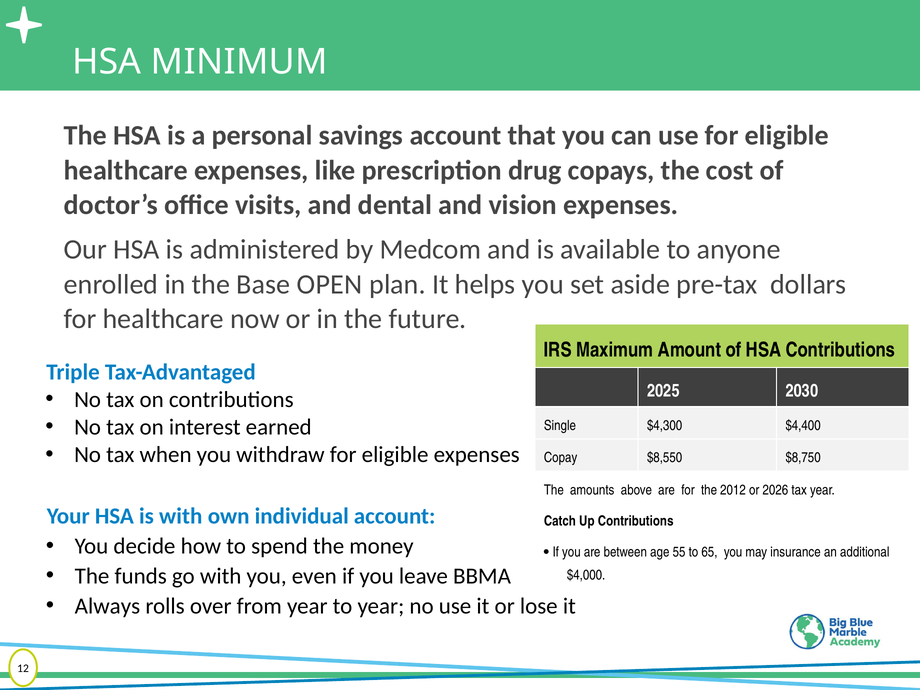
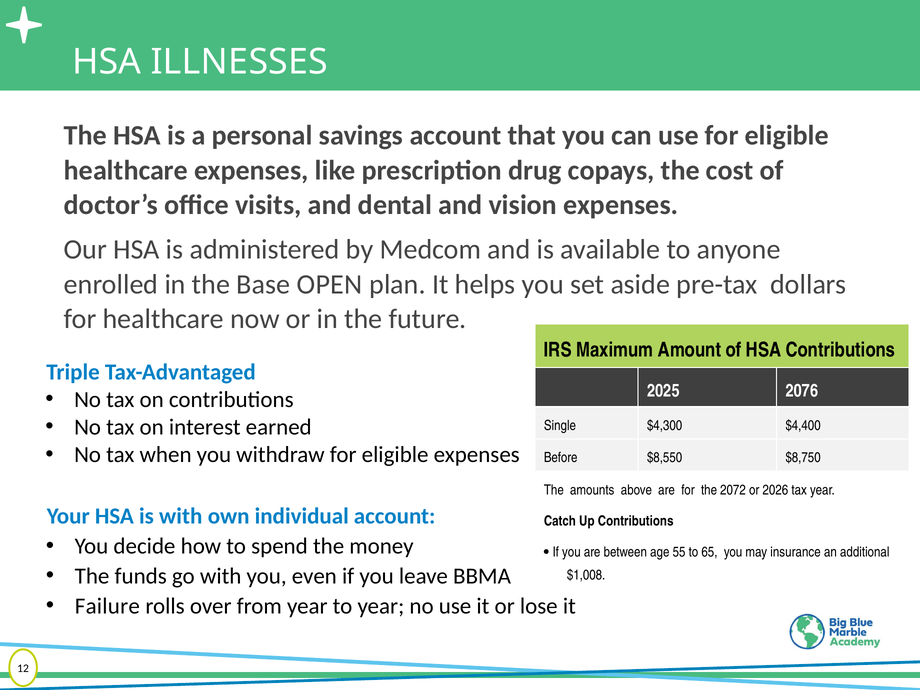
MINIMUM: MINIMUM -> ILLNESSES (239, 62)
2030: 2030 -> 2076 (802, 391)
Copay: Copay -> Before (561, 458)
2012: 2012 -> 2072 (733, 490)
$4,000: $4,000 -> $1,008 (586, 575)
Always: Always -> Failure (107, 606)
